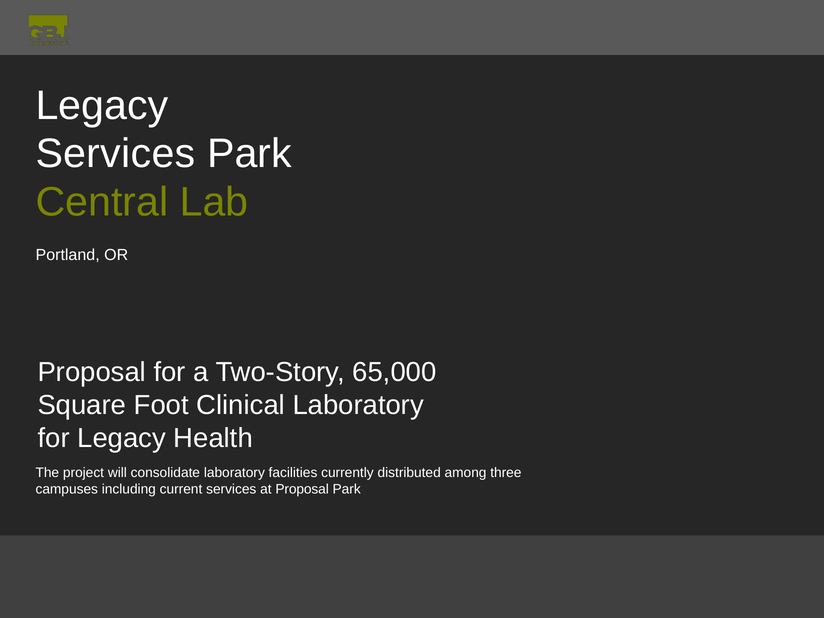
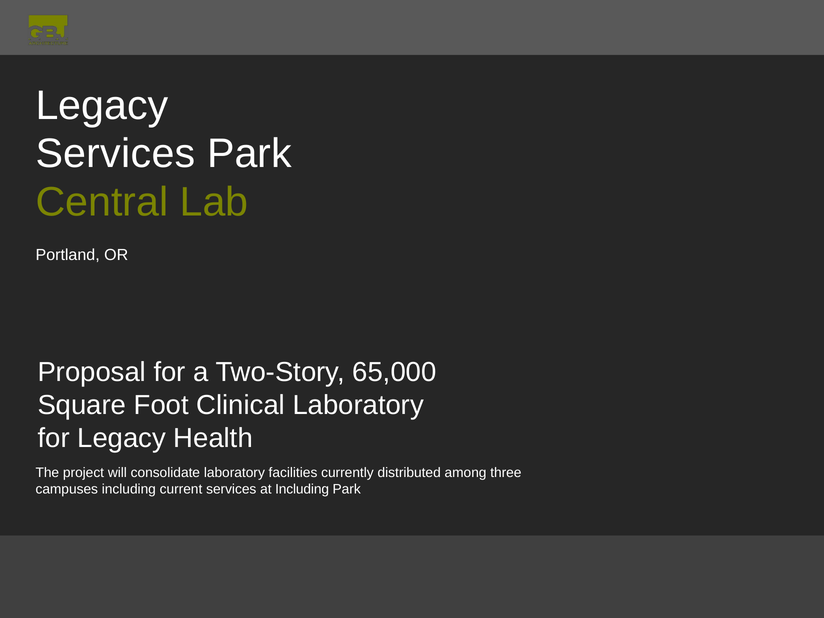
at Proposal: Proposal -> Including (302, 489)
